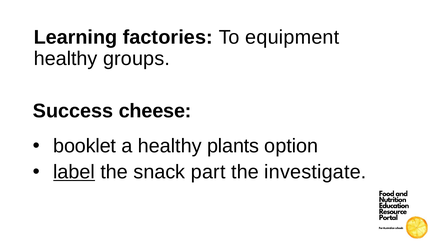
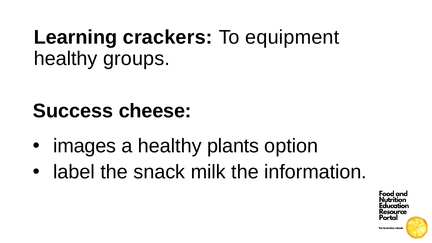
factories: factories -> crackers (168, 37)
booklet: booklet -> images (85, 146)
label underline: present -> none (74, 172)
part: part -> milk (208, 172)
investigate: investigate -> information (316, 172)
